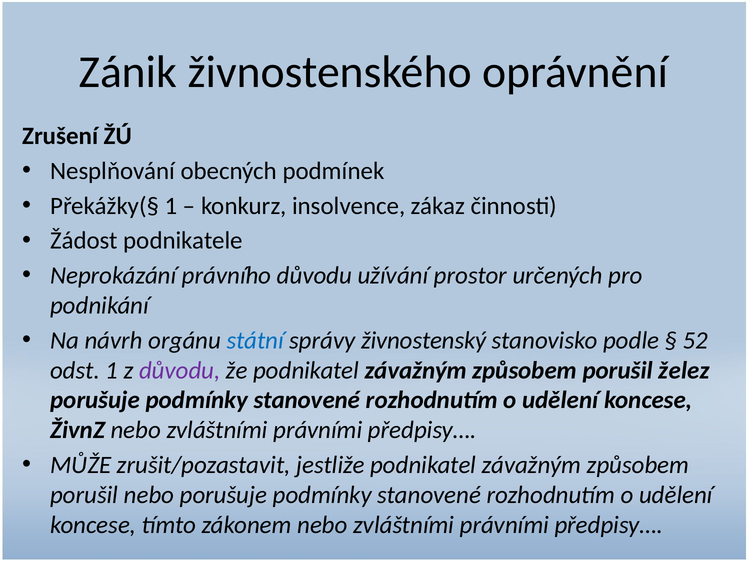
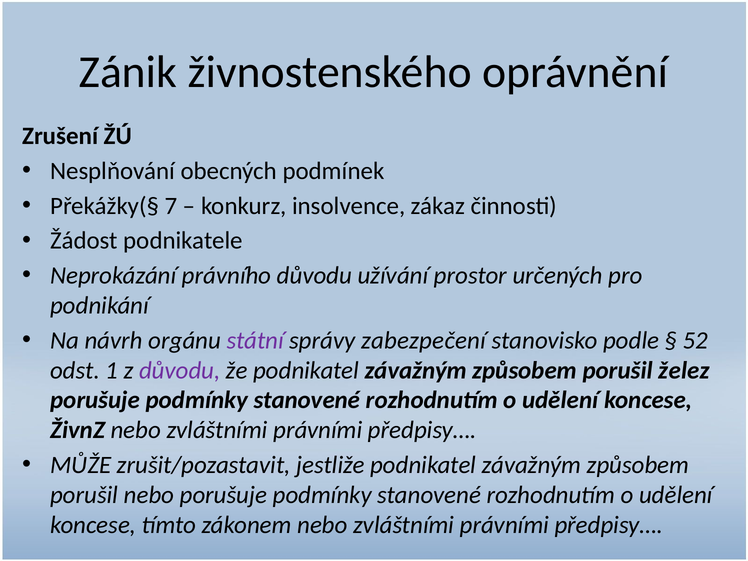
Překážky(§ 1: 1 -> 7 (171, 206)
státní colour: blue -> purple (255, 340)
živnostenský: živnostenský -> zabezpečení (424, 340)
